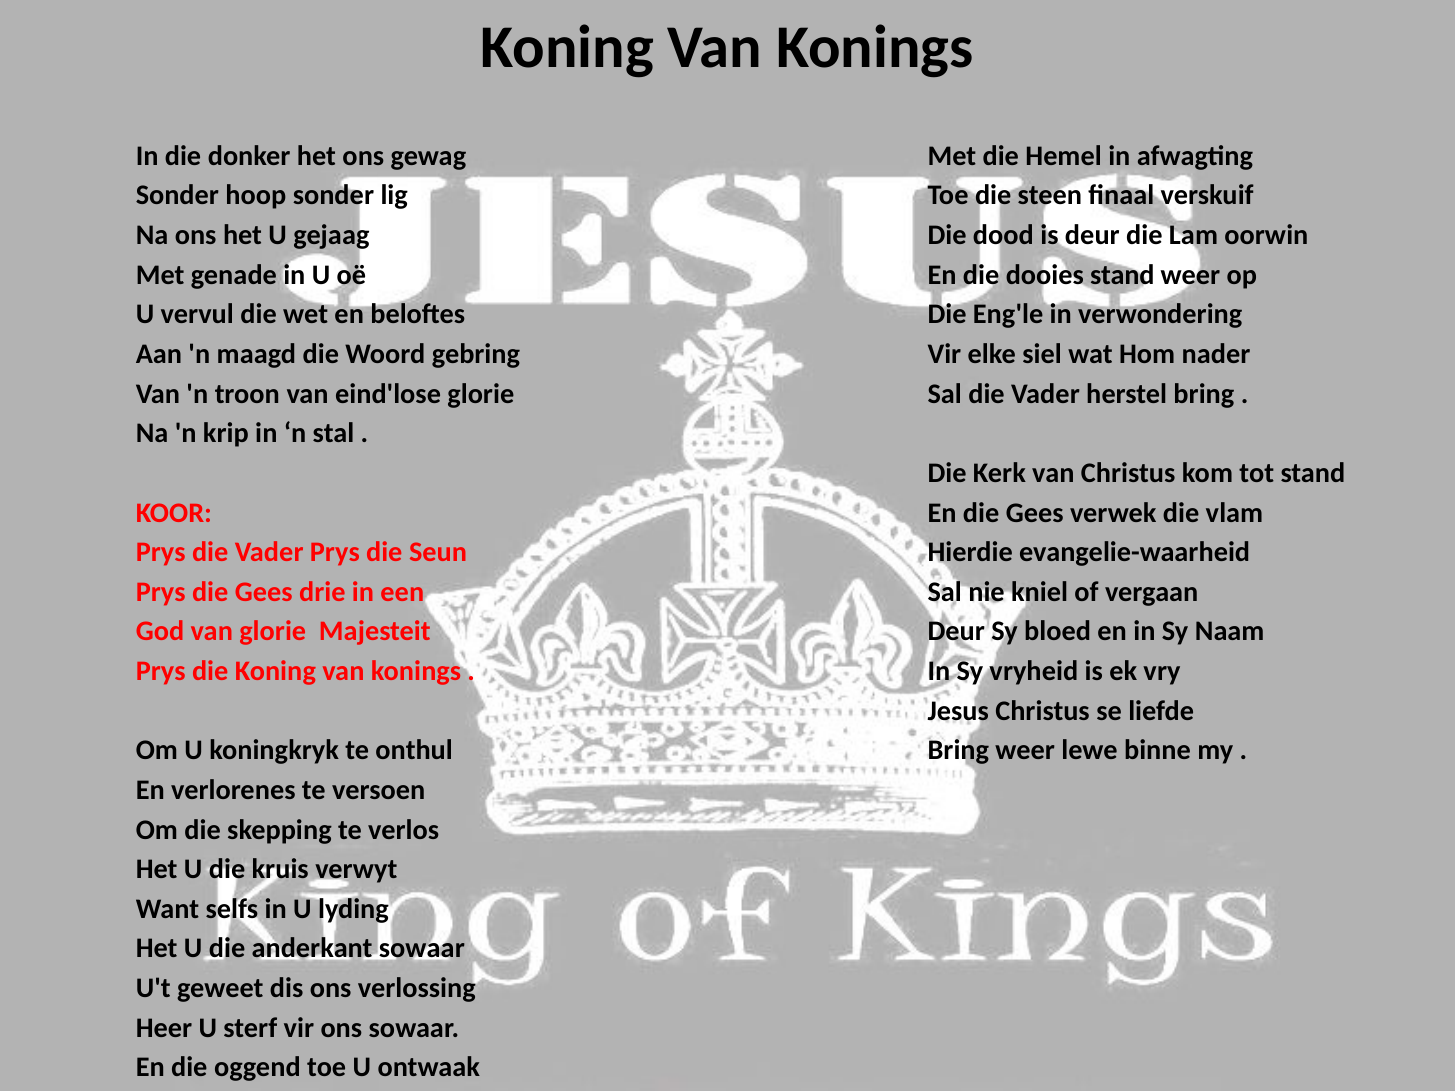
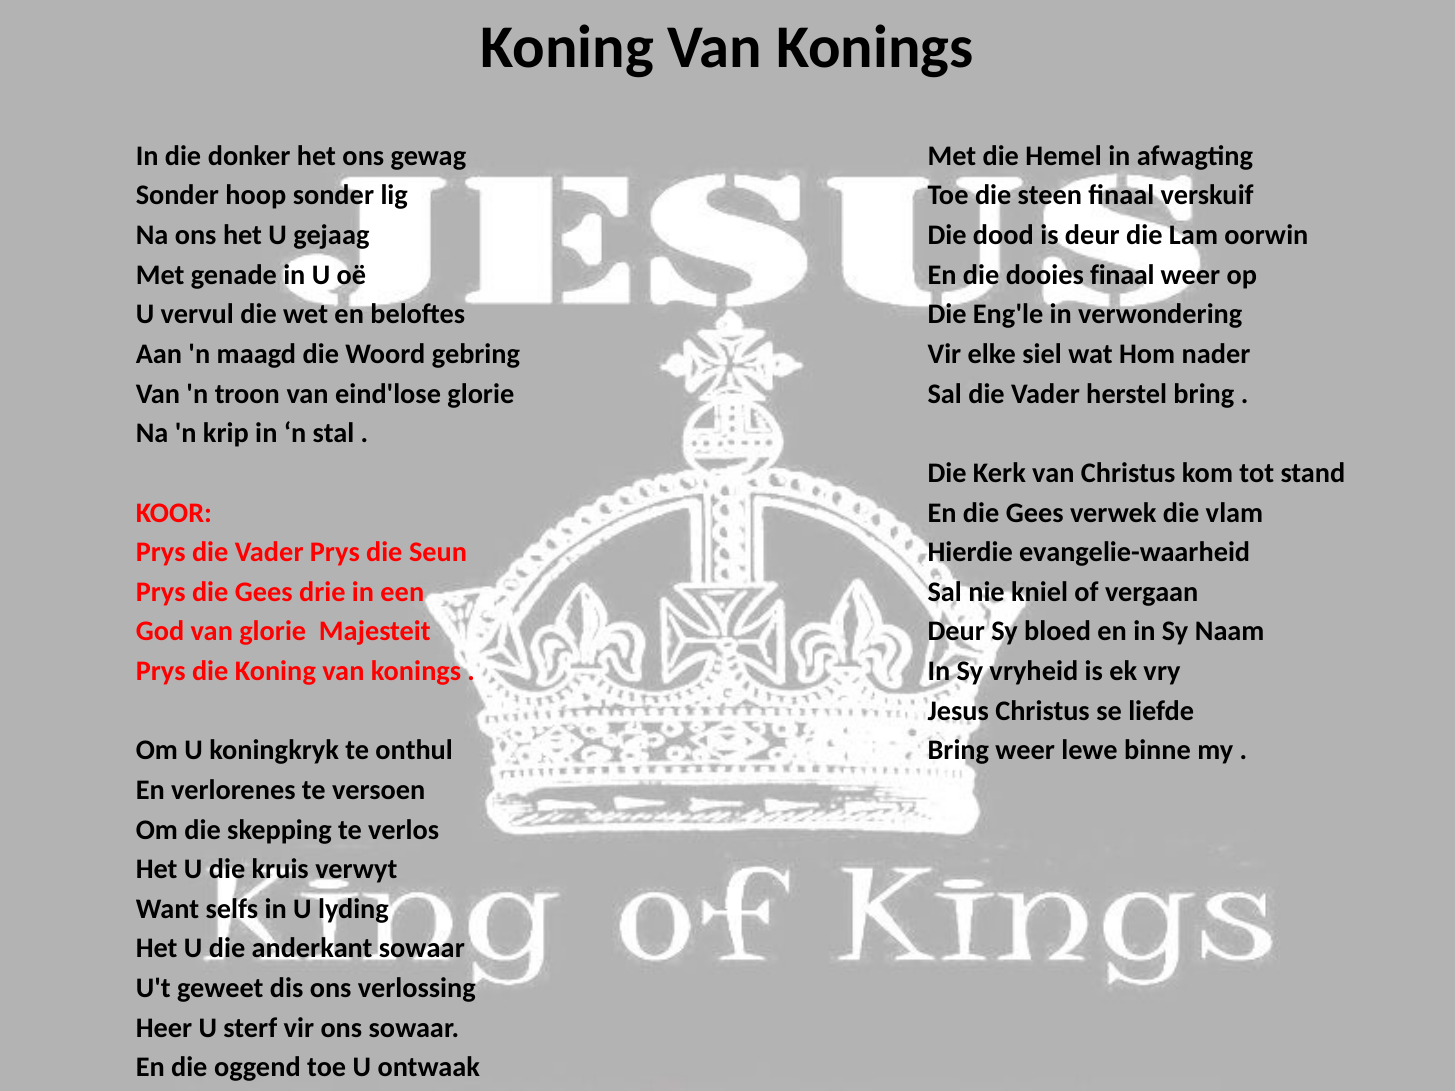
dooies stand: stand -> finaal (1122, 275)
